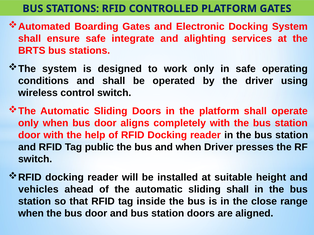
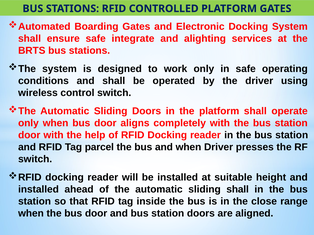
public: public -> parcel (99, 147)
vehicles: vehicles -> installed (38, 190)
